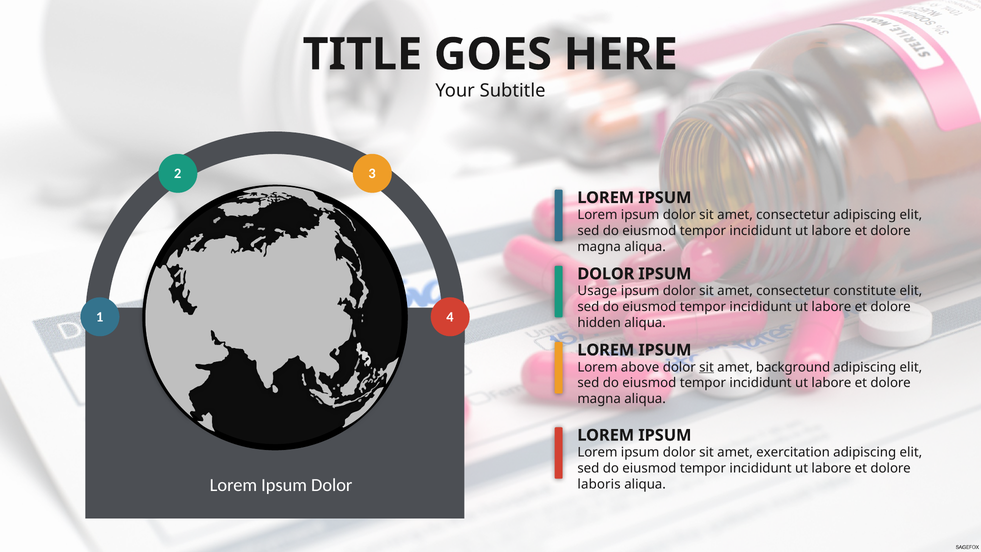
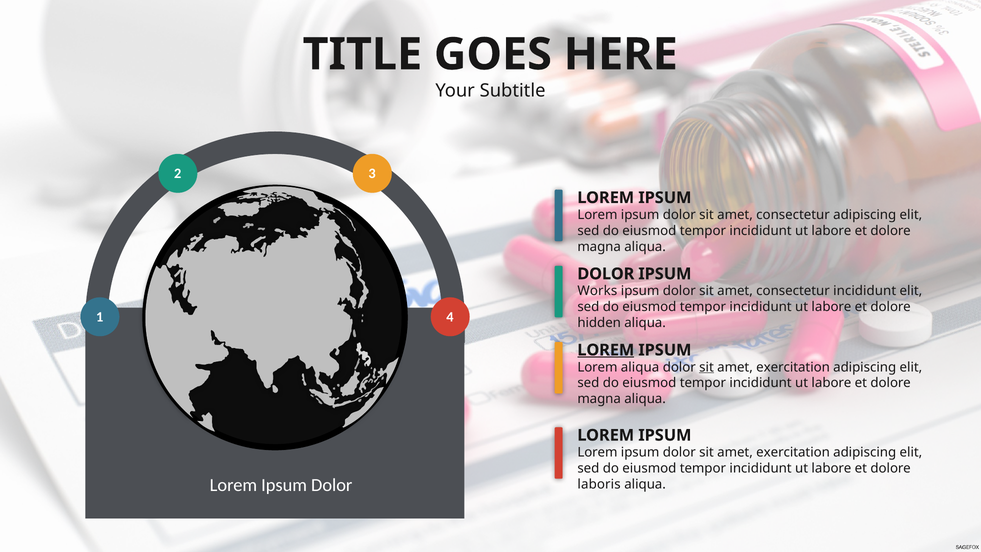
Usage: Usage -> Works (597, 291)
consectetur constitute: constitute -> incididunt (865, 291)
LOREM underline: none -> present (606, 350)
Lorem above: above -> aliqua (640, 367)
background: background -> exercitation (793, 367)
